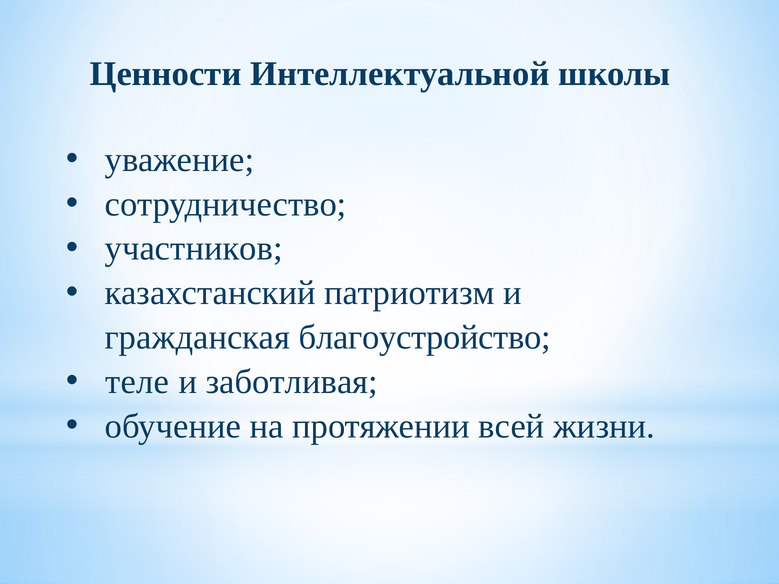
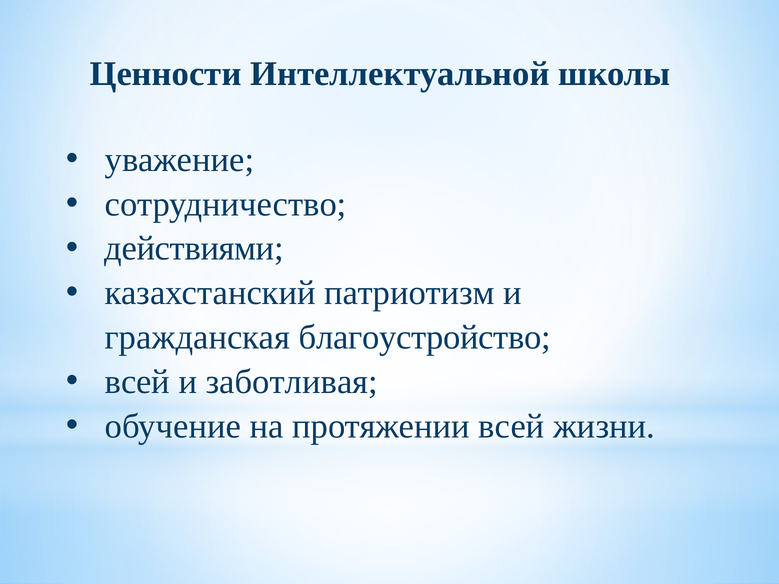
участников: участников -> действиями (194, 249)
теле: теле -> всей (137, 382)
